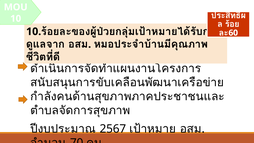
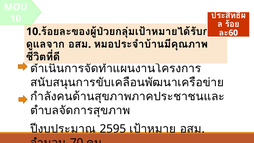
2567: 2567 -> 2595 (113, 129)
